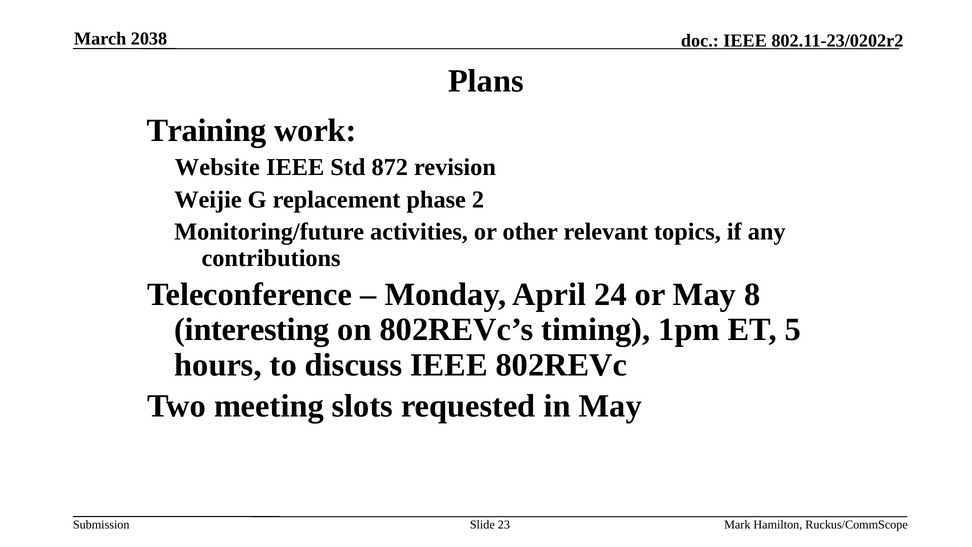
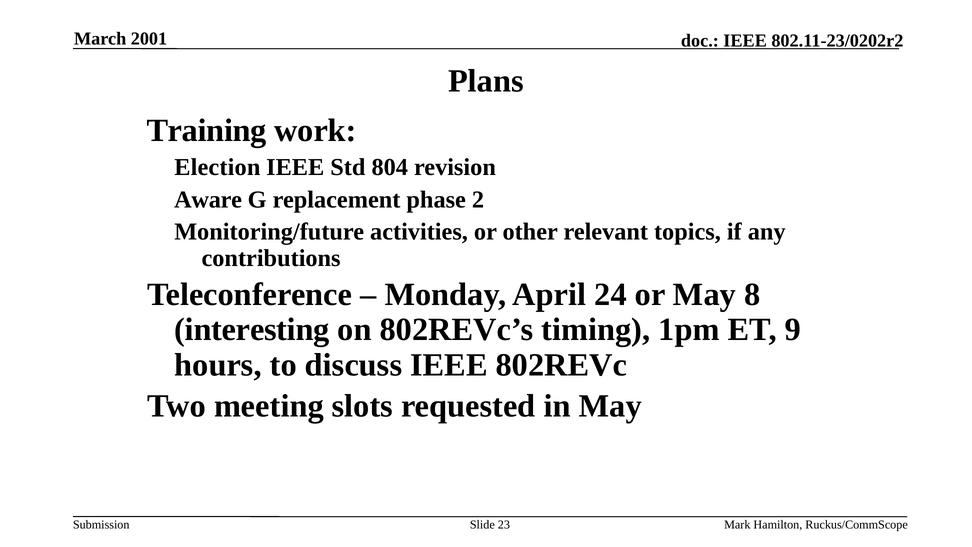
2038: 2038 -> 2001 (149, 39)
Website: Website -> Election (217, 167)
872: 872 -> 804 (390, 167)
Weijie: Weijie -> Aware (208, 199)
5: 5 -> 9 (793, 330)
